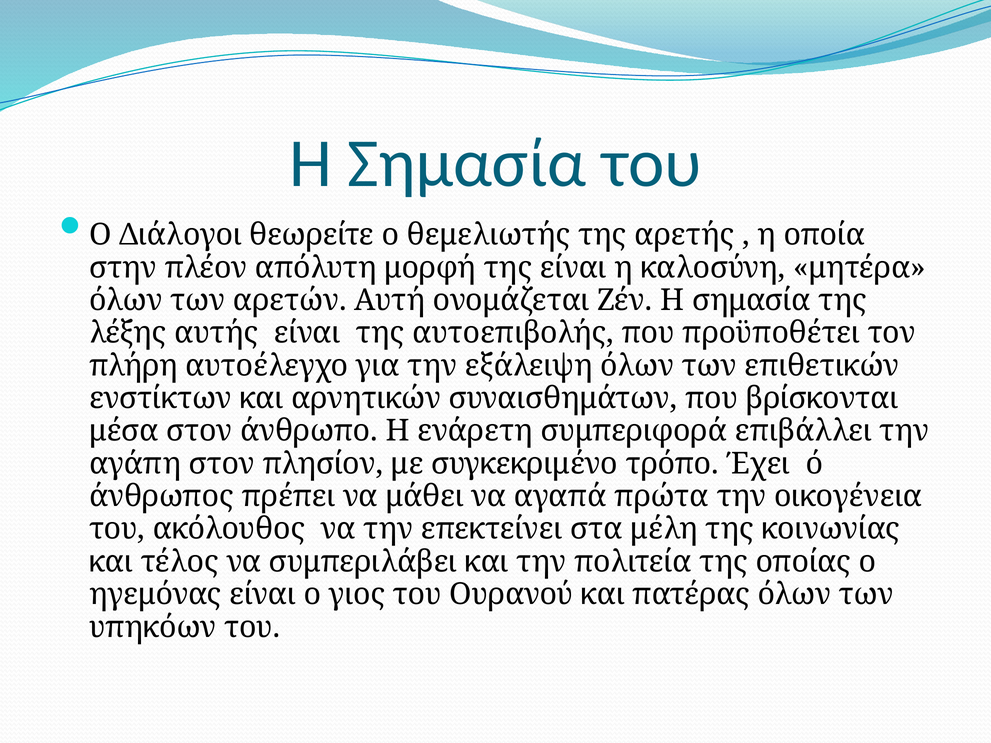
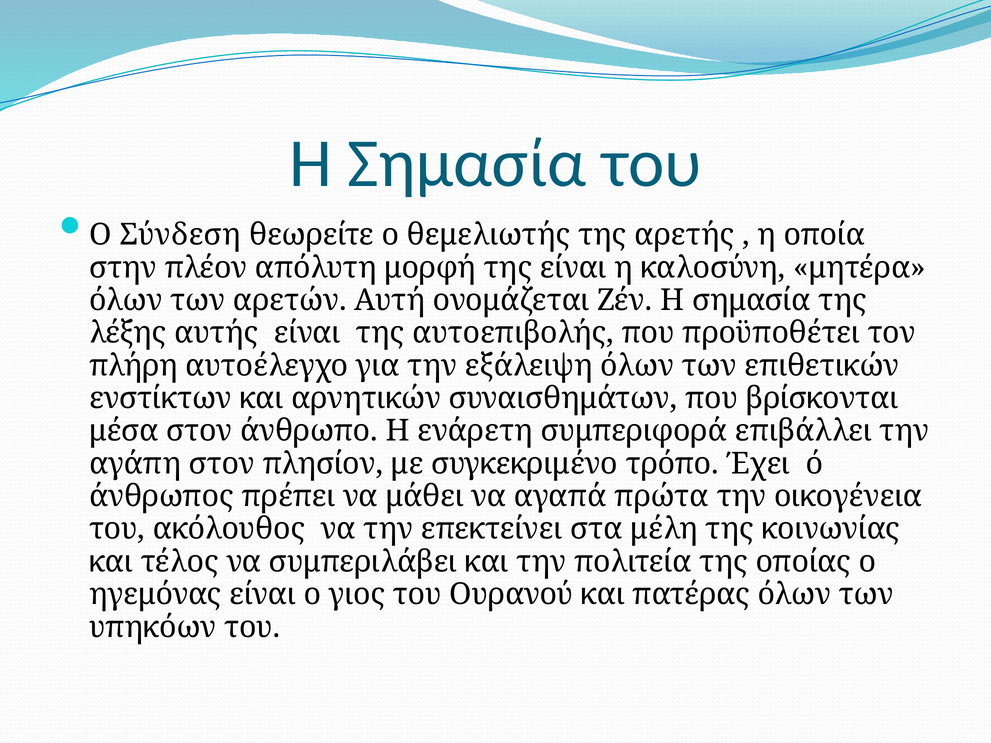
Διάλογοι: Διάλογοι -> Σύνδεση (180, 235)
